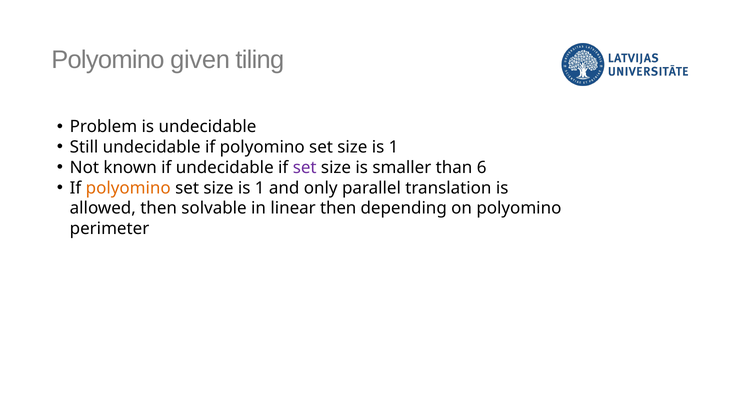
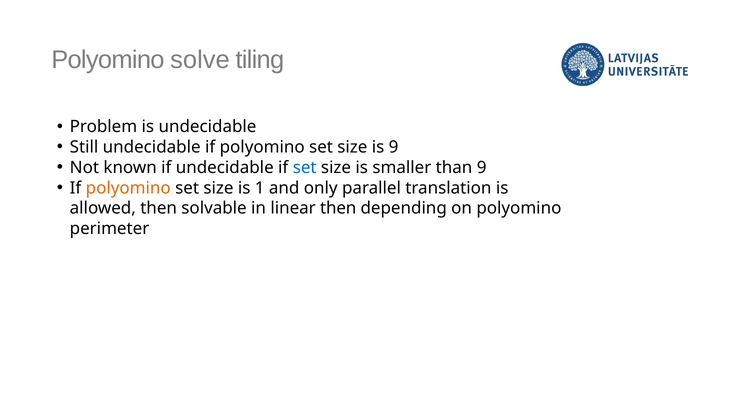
given: given -> solve (200, 60)
1: 1 -> 9 (394, 147)
set colour: purple -> blue (305, 168)
than 6: 6 -> 9 (482, 168)
